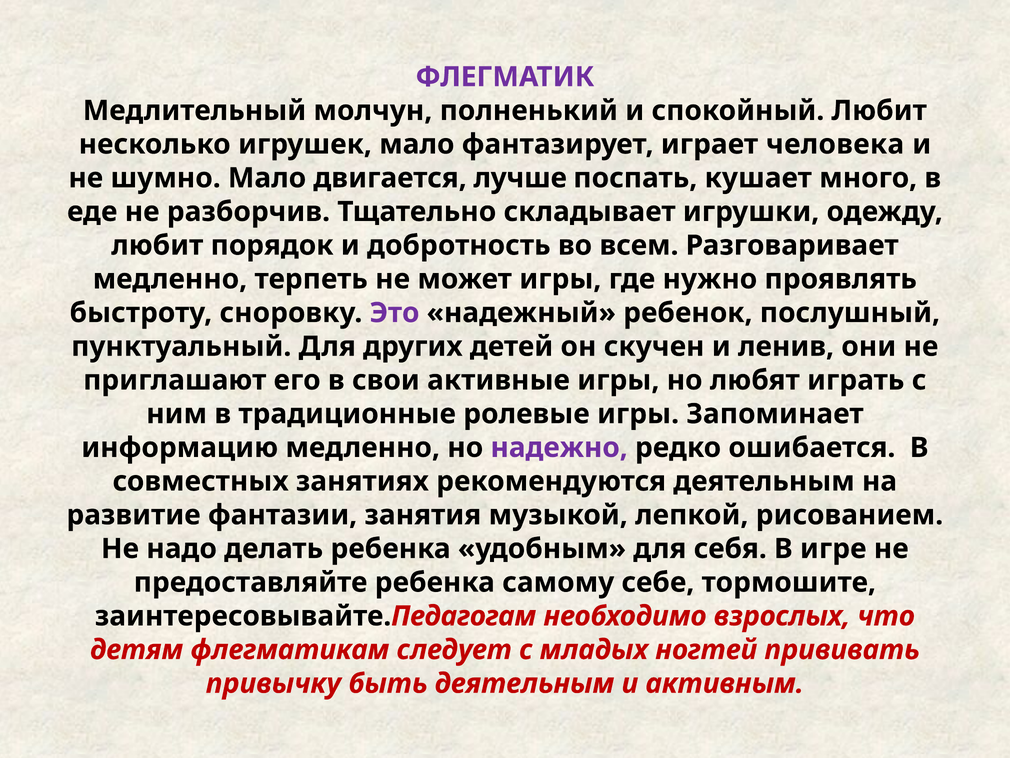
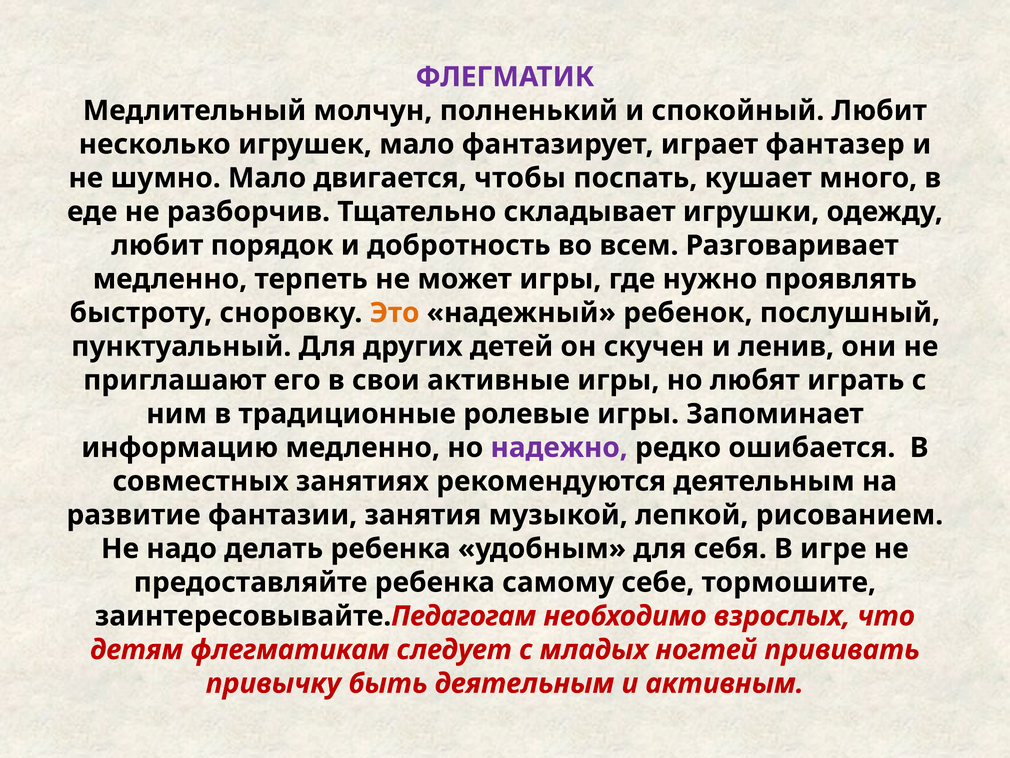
человека: человека -> фантазер (835, 144)
лучше: лучше -> чтобы (520, 178)
Это colour: purple -> orange (395, 313)
